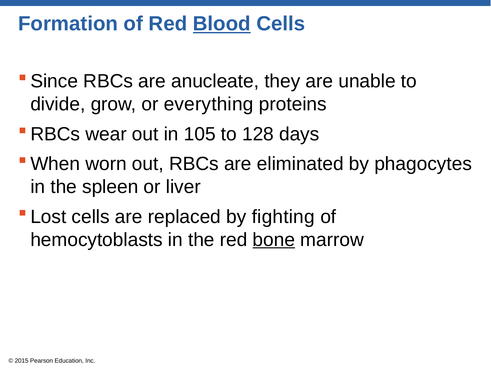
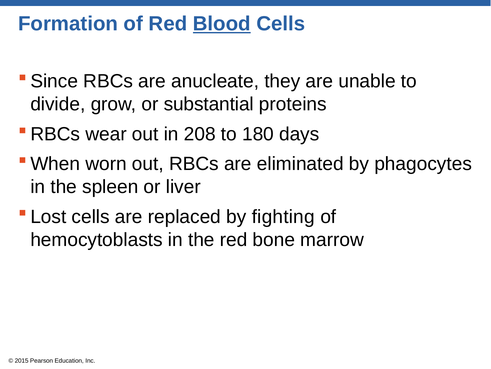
everything: everything -> substantial (209, 104)
105: 105 -> 208 (200, 134)
128: 128 -> 180 (258, 134)
bone underline: present -> none (274, 239)
